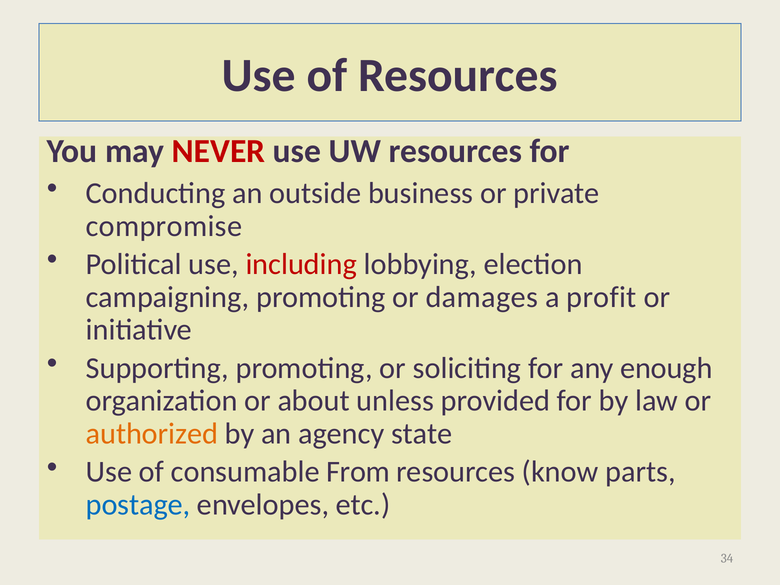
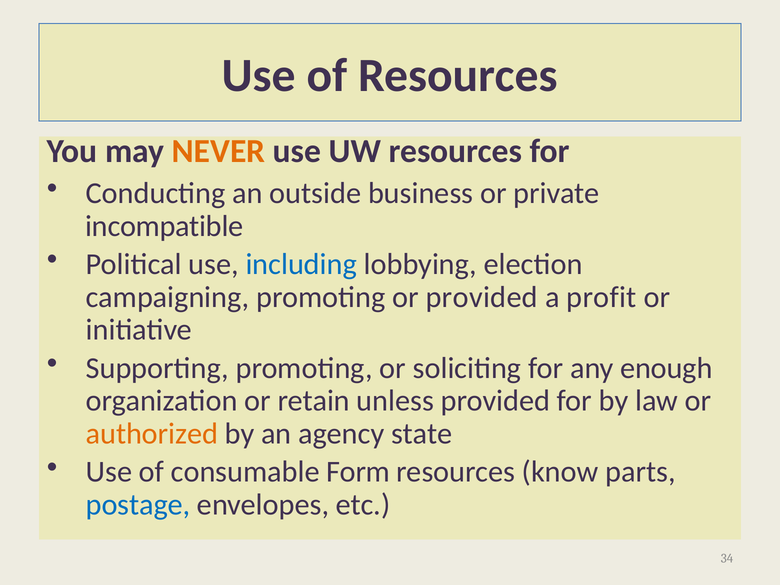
NEVER colour: red -> orange (219, 151)
compromise: compromise -> incompatible (164, 226)
including colour: red -> blue (301, 264)
or damages: damages -> provided (482, 297)
about: about -> retain (314, 401)
From: From -> Form (358, 472)
